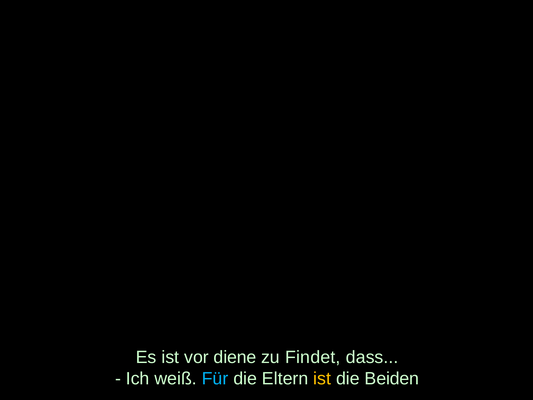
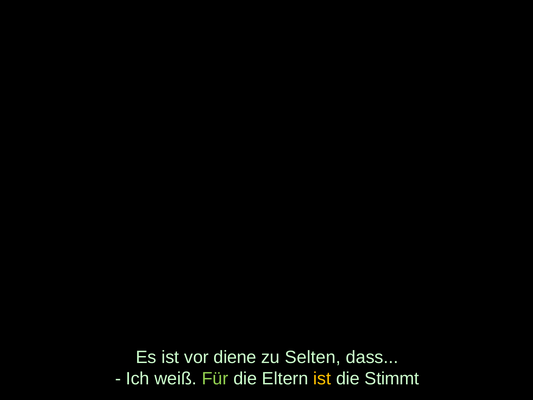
Findet: Findet -> Selten (313, 357)
Für colour: light blue -> light green (215, 378)
Beiden: Beiden -> Stimmt (392, 378)
